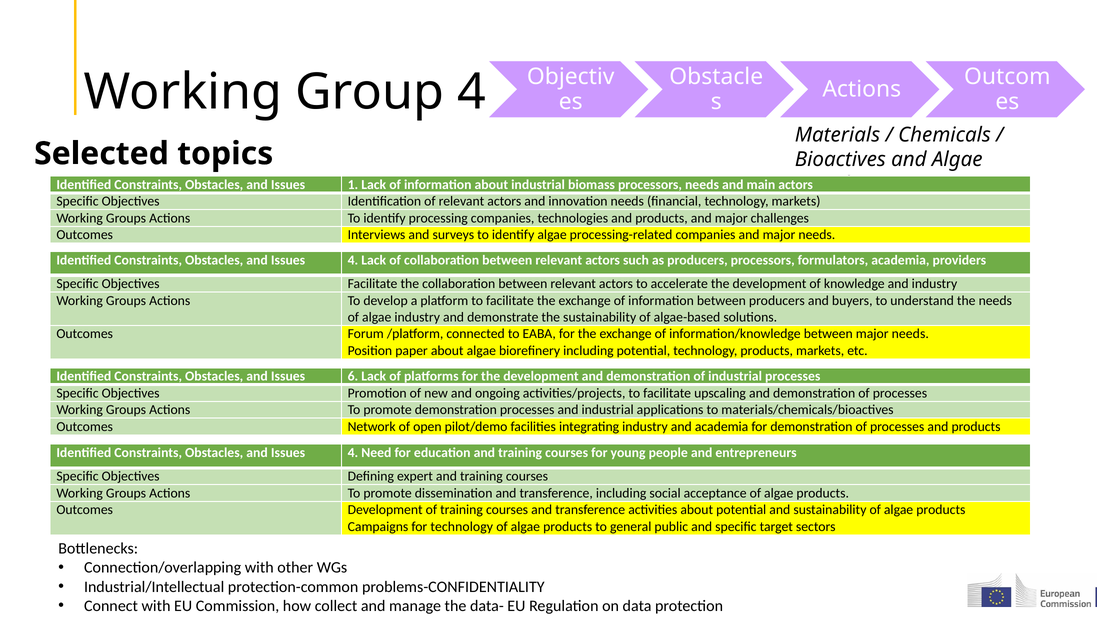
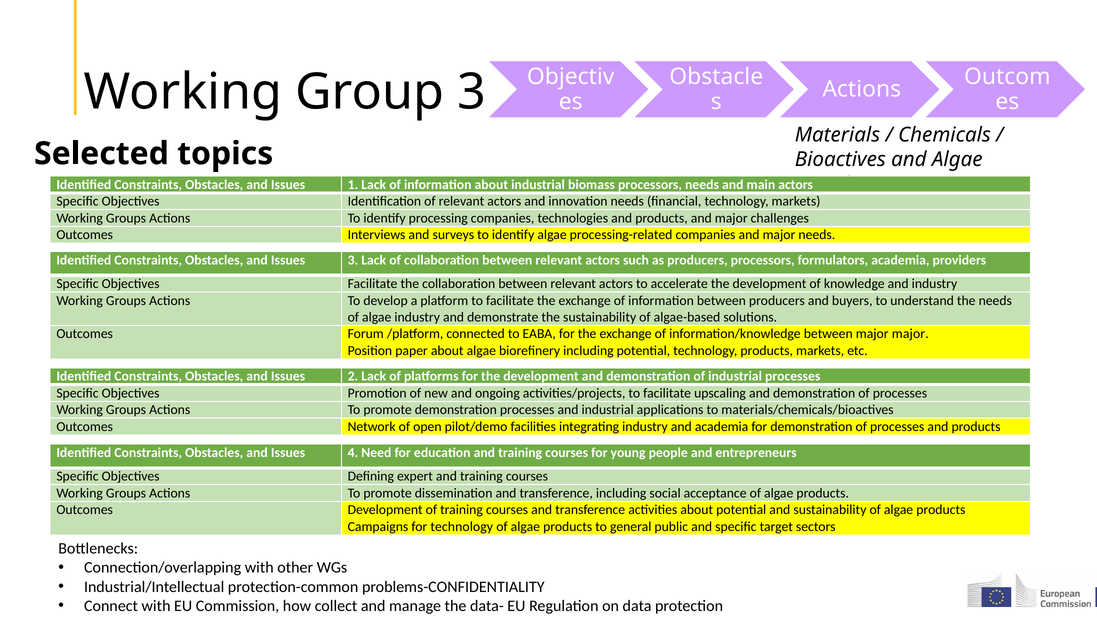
Group 4: 4 -> 3 (472, 92)
4: 4 -> 3 (353, 260)
between major needs: needs -> major (910, 334)
6: 6 -> 2 (353, 376)
